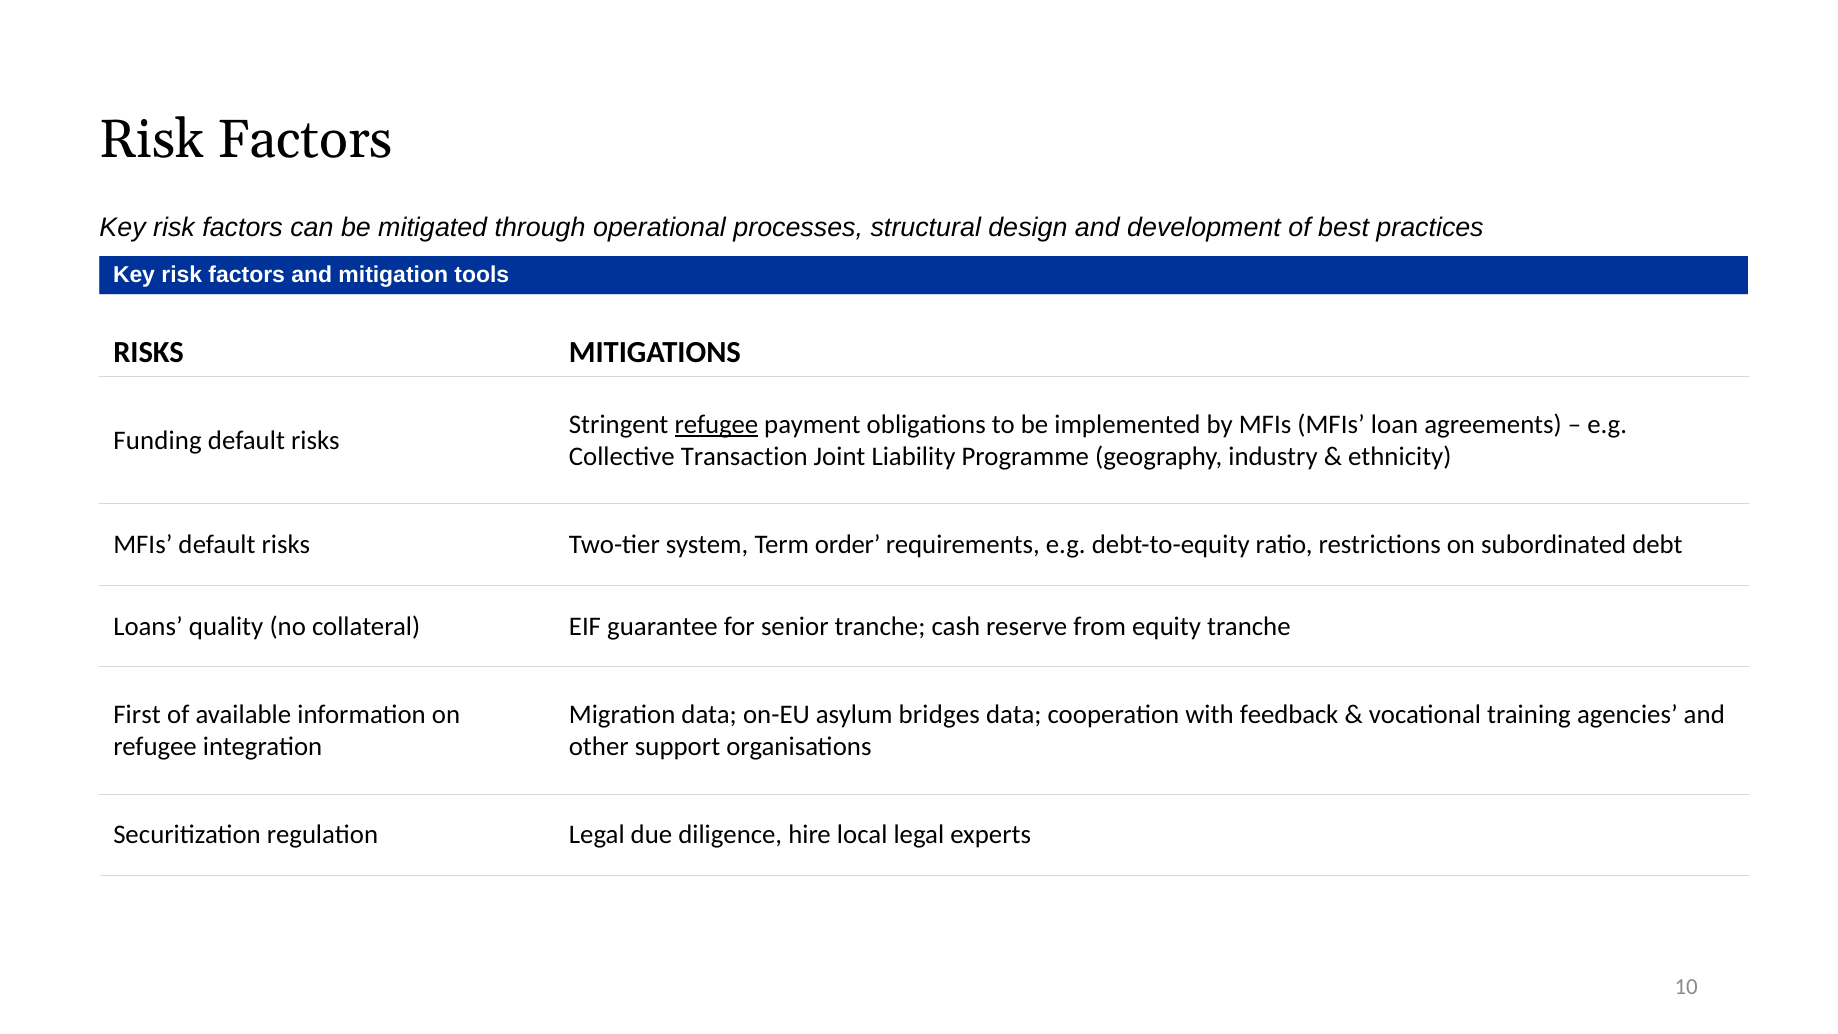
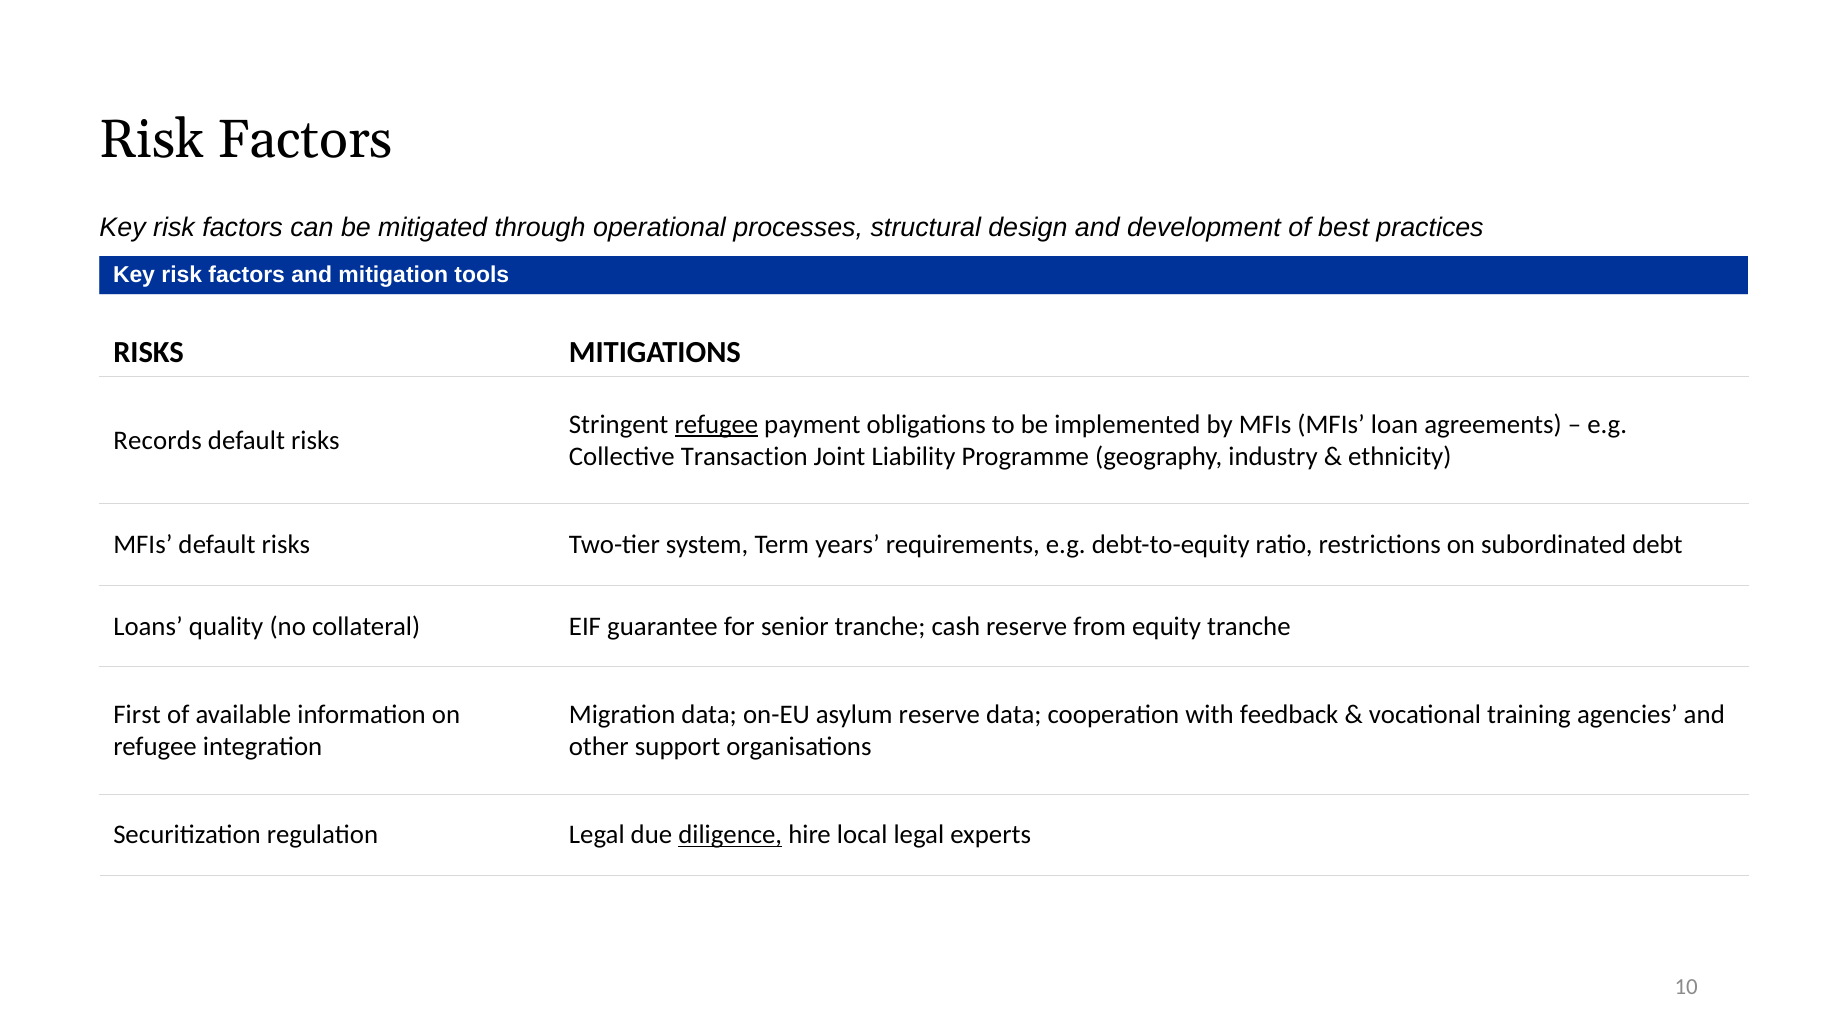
Funding: Funding -> Records (158, 440)
order: order -> years (848, 545)
asylum bridges: bridges -> reserve (939, 714)
diligence underline: none -> present (730, 835)
